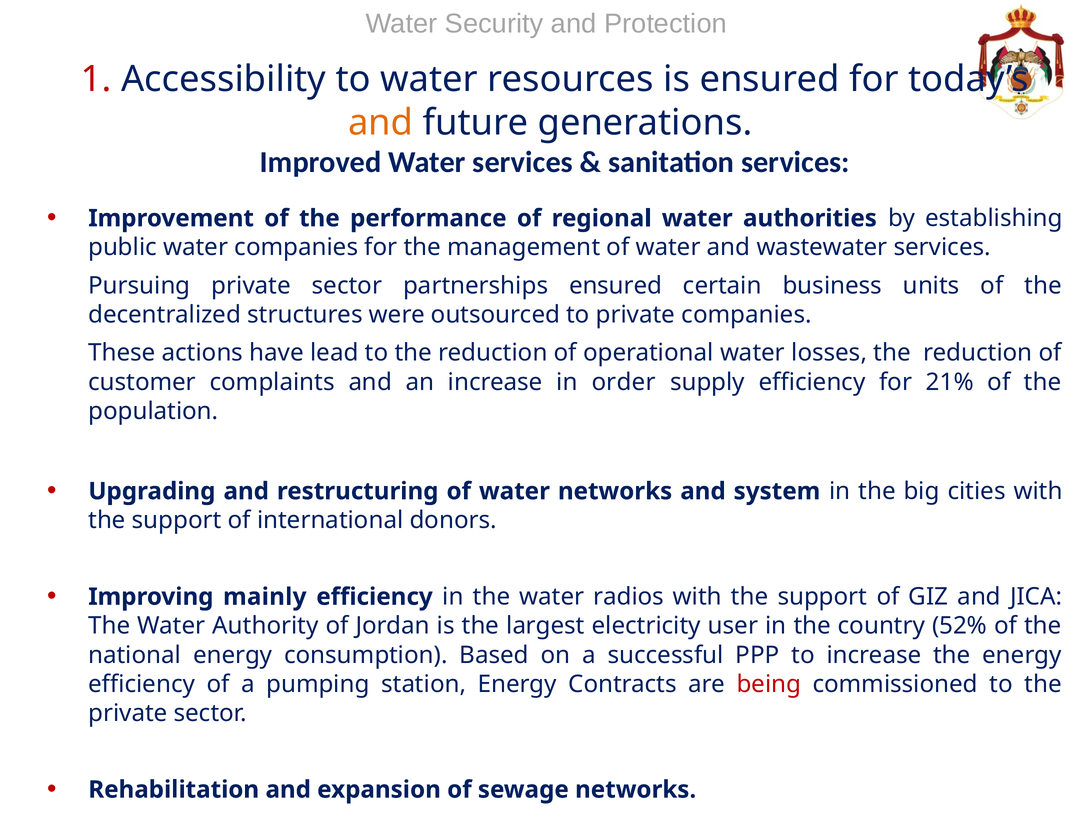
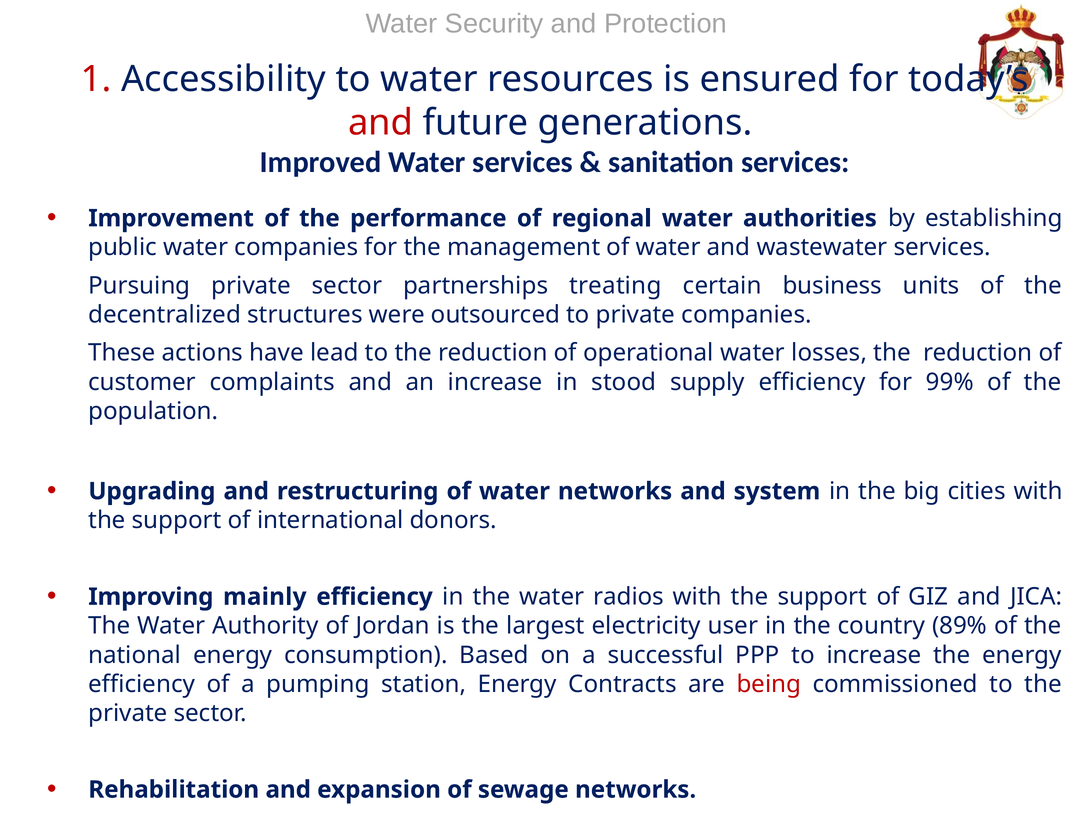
and colour: orange -> red (381, 123)
partnerships ensured: ensured -> treating (615, 286)
order: order -> stood (624, 382)
21%: 21% -> 99% (950, 382)
52%: 52% -> 89% (960, 626)
